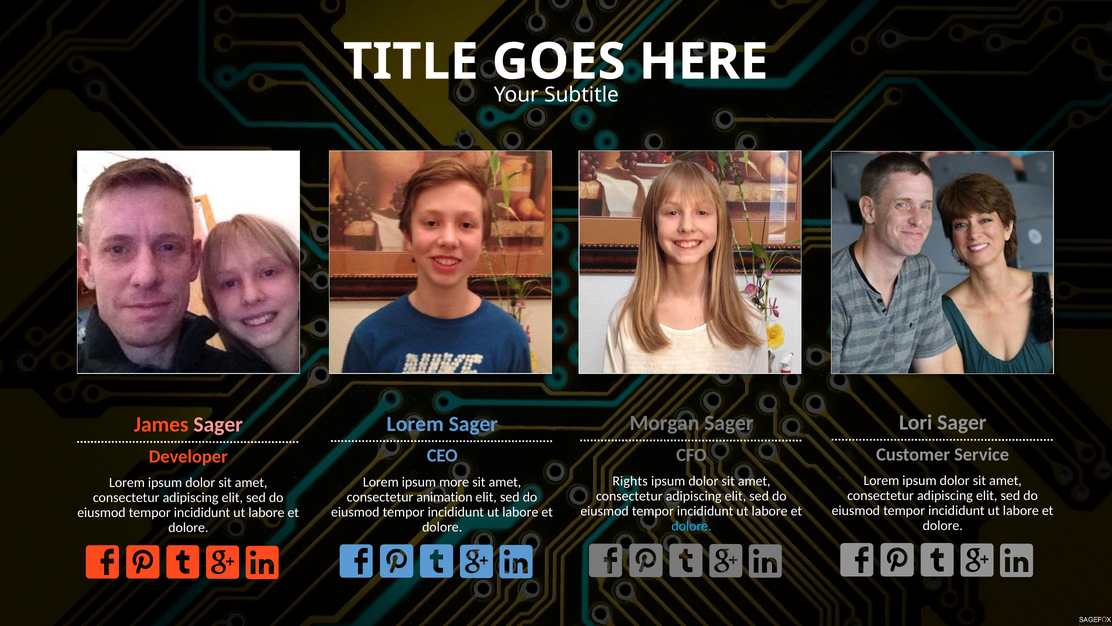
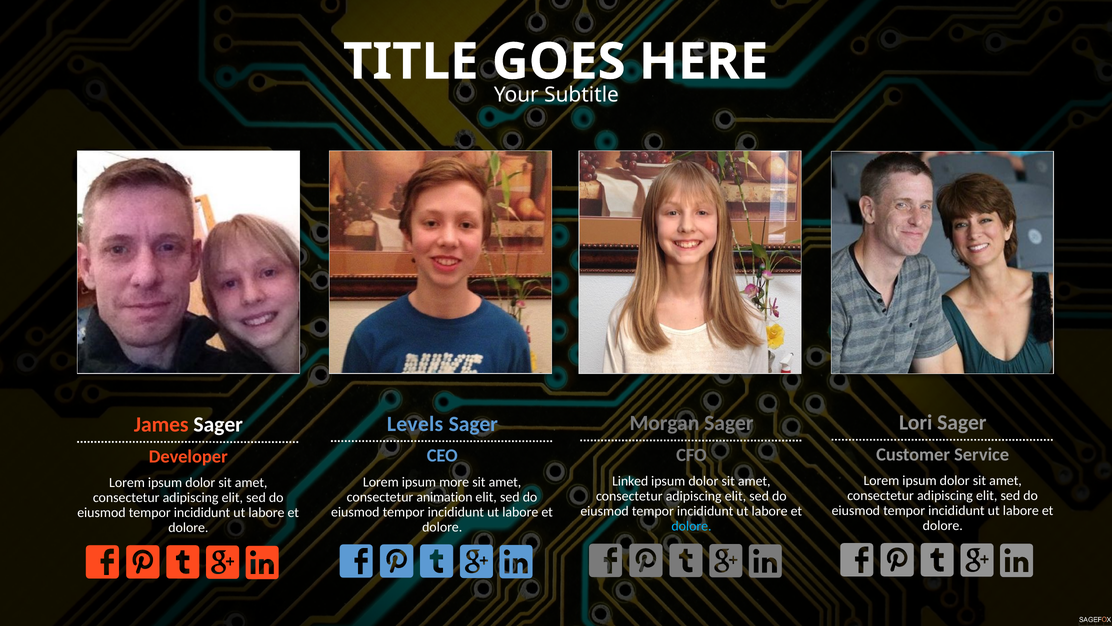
Lorem: Lorem -> Levels (415, 424)
Sager colour: pink -> white (218, 424)
Rights: Rights -> Linked (630, 481)
